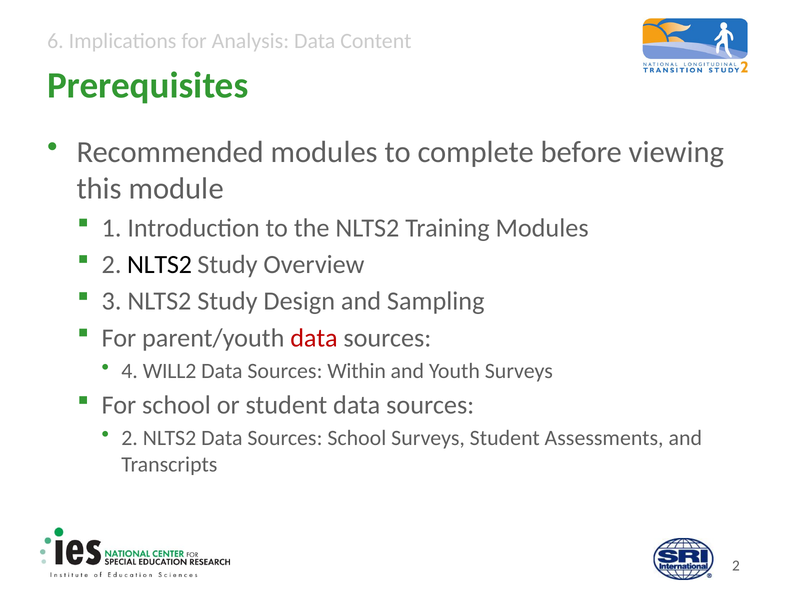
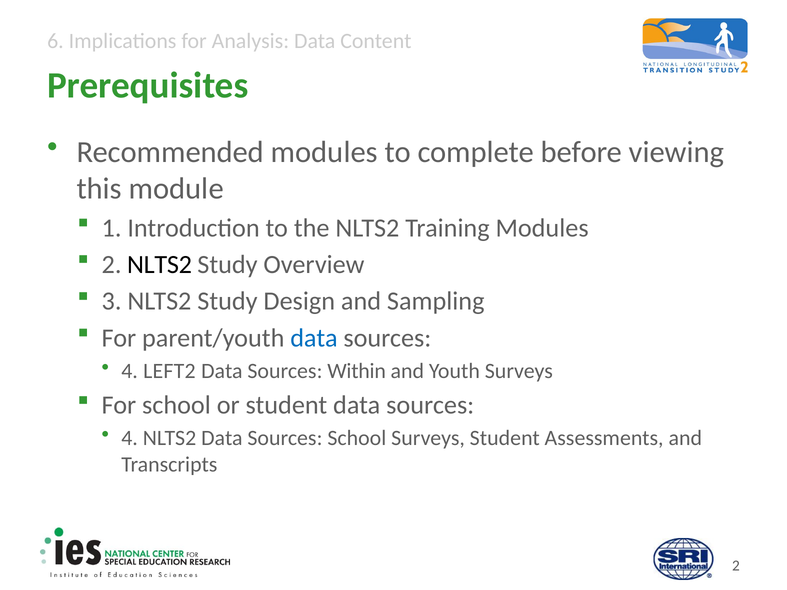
data colour: red -> blue (314, 338)
WILL2: WILL2 -> LEFT2 (169, 371)
2: 2 -> 4 (130, 438)
